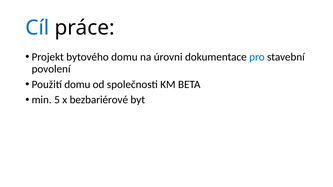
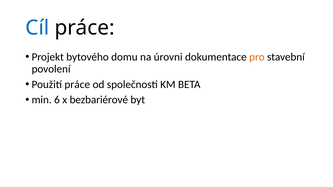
pro colour: blue -> orange (257, 57)
Použití domu: domu -> práce (77, 85)
5: 5 -> 6 (57, 100)
